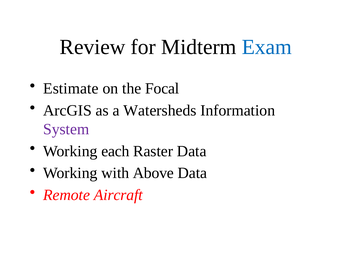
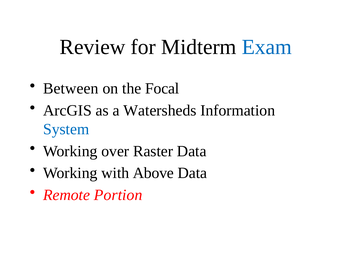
Estimate: Estimate -> Between (71, 89)
System colour: purple -> blue (66, 129)
each: each -> over (115, 151)
Aircraft: Aircraft -> Portion (118, 195)
